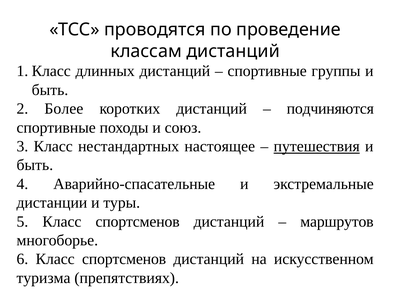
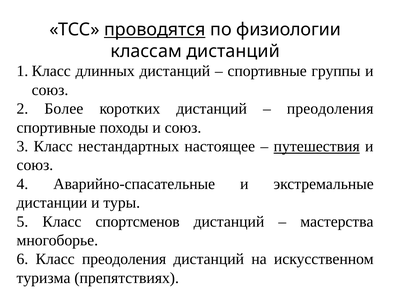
проводятся underline: none -> present (155, 30)
проведение: проведение -> физиологии (289, 30)
быть: быть -> союз (50, 90)
подчиняются: подчиняются -> преодоления (330, 109)
быть: быть -> союз (35, 165)
маршрутов: маршрутов -> мастерства (337, 222)
6 Класс спортсменов: спортсменов -> преодоления (124, 259)
